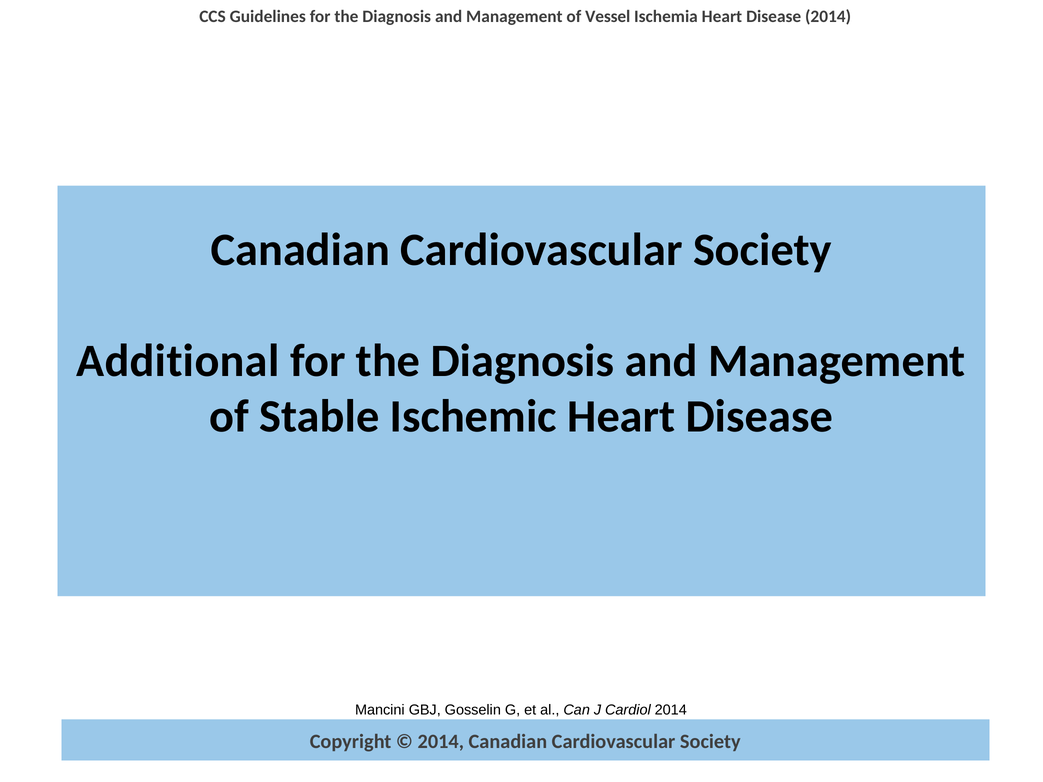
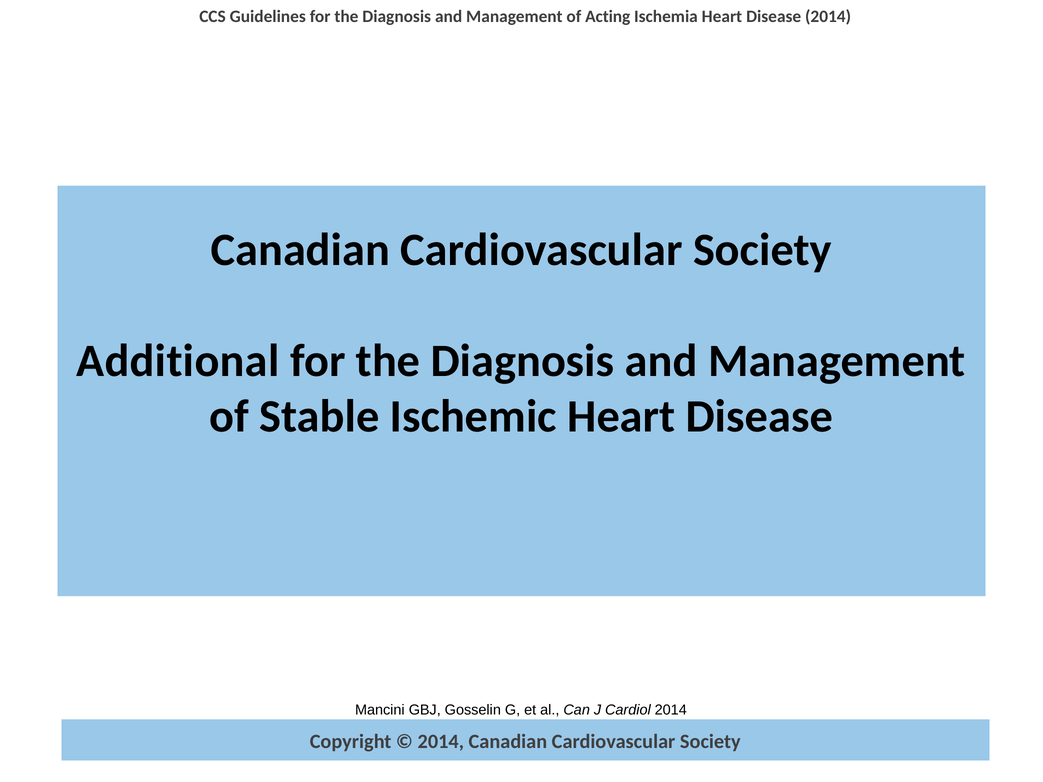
Vessel: Vessel -> Acting (608, 17)
